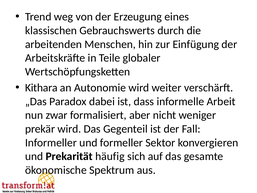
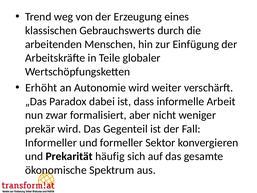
Kithara: Kithara -> Erhöht (41, 88)
